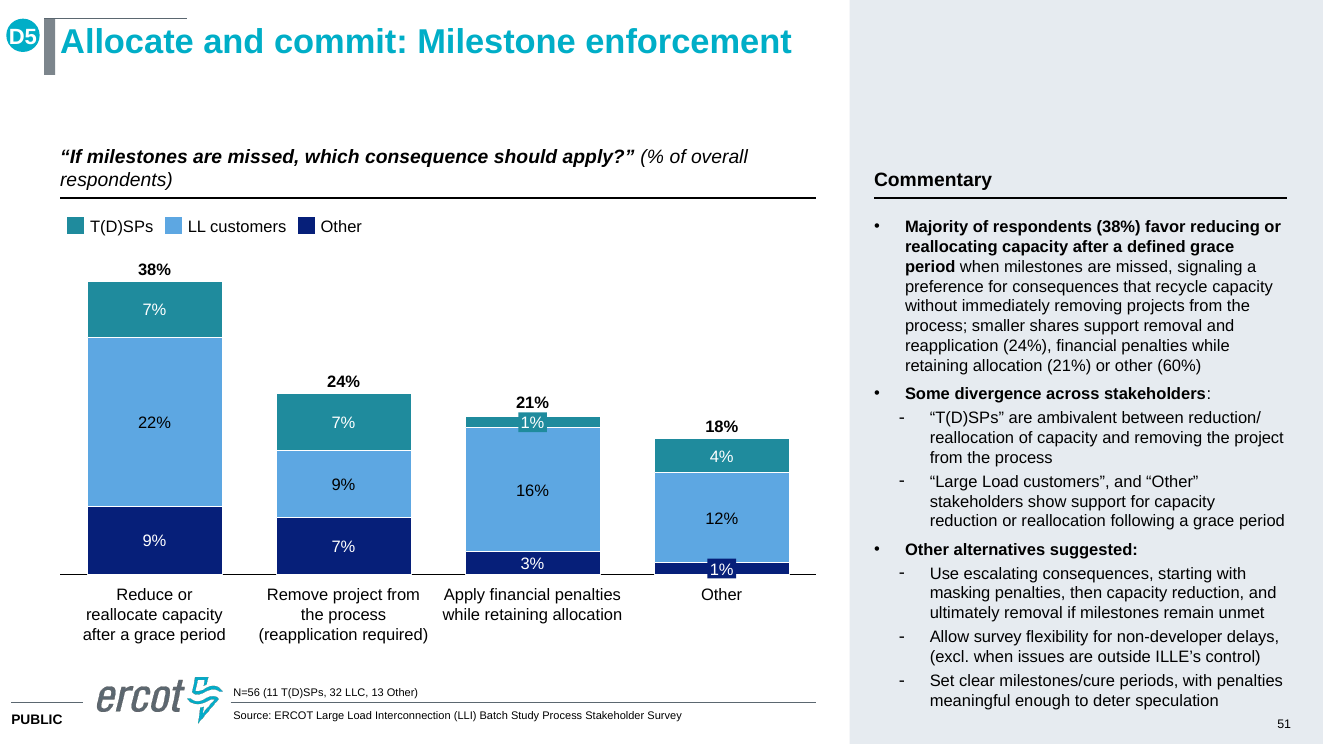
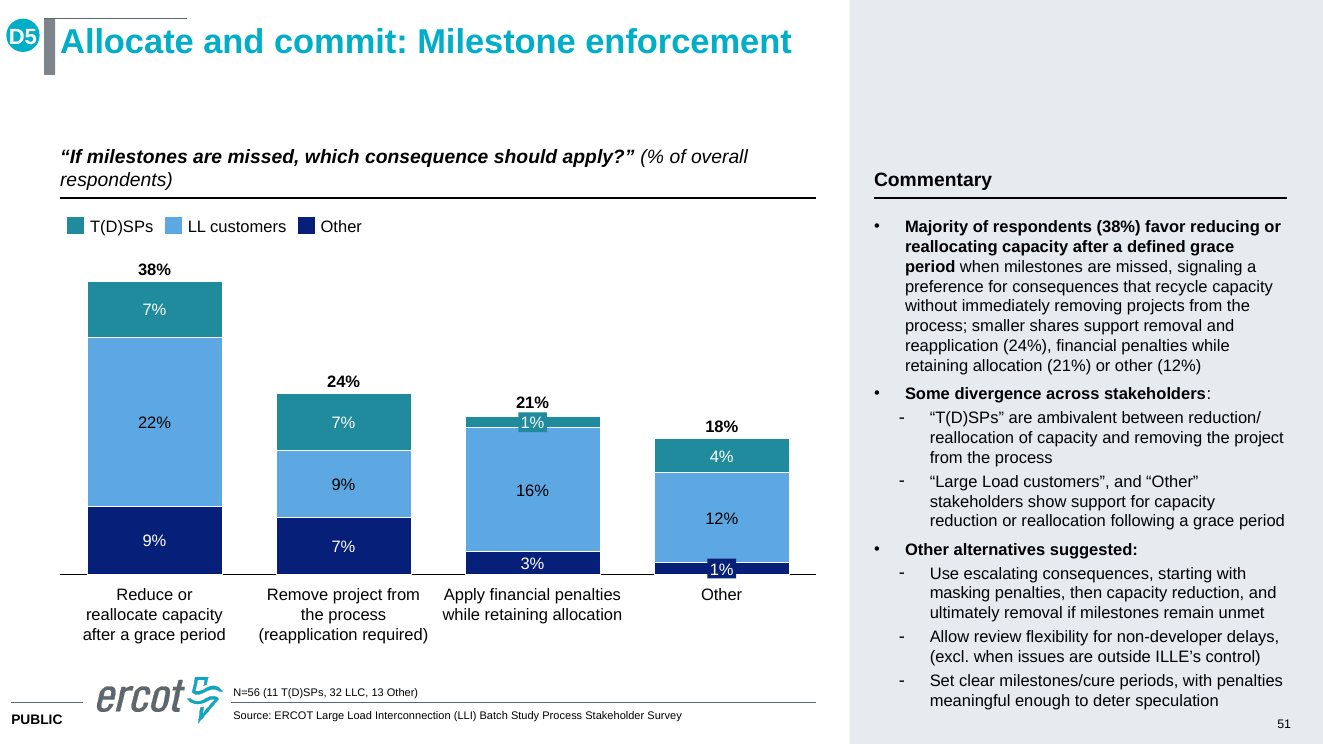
60%: 60% -> 12% (1179, 366)
Allow survey: survey -> review (998, 637)
